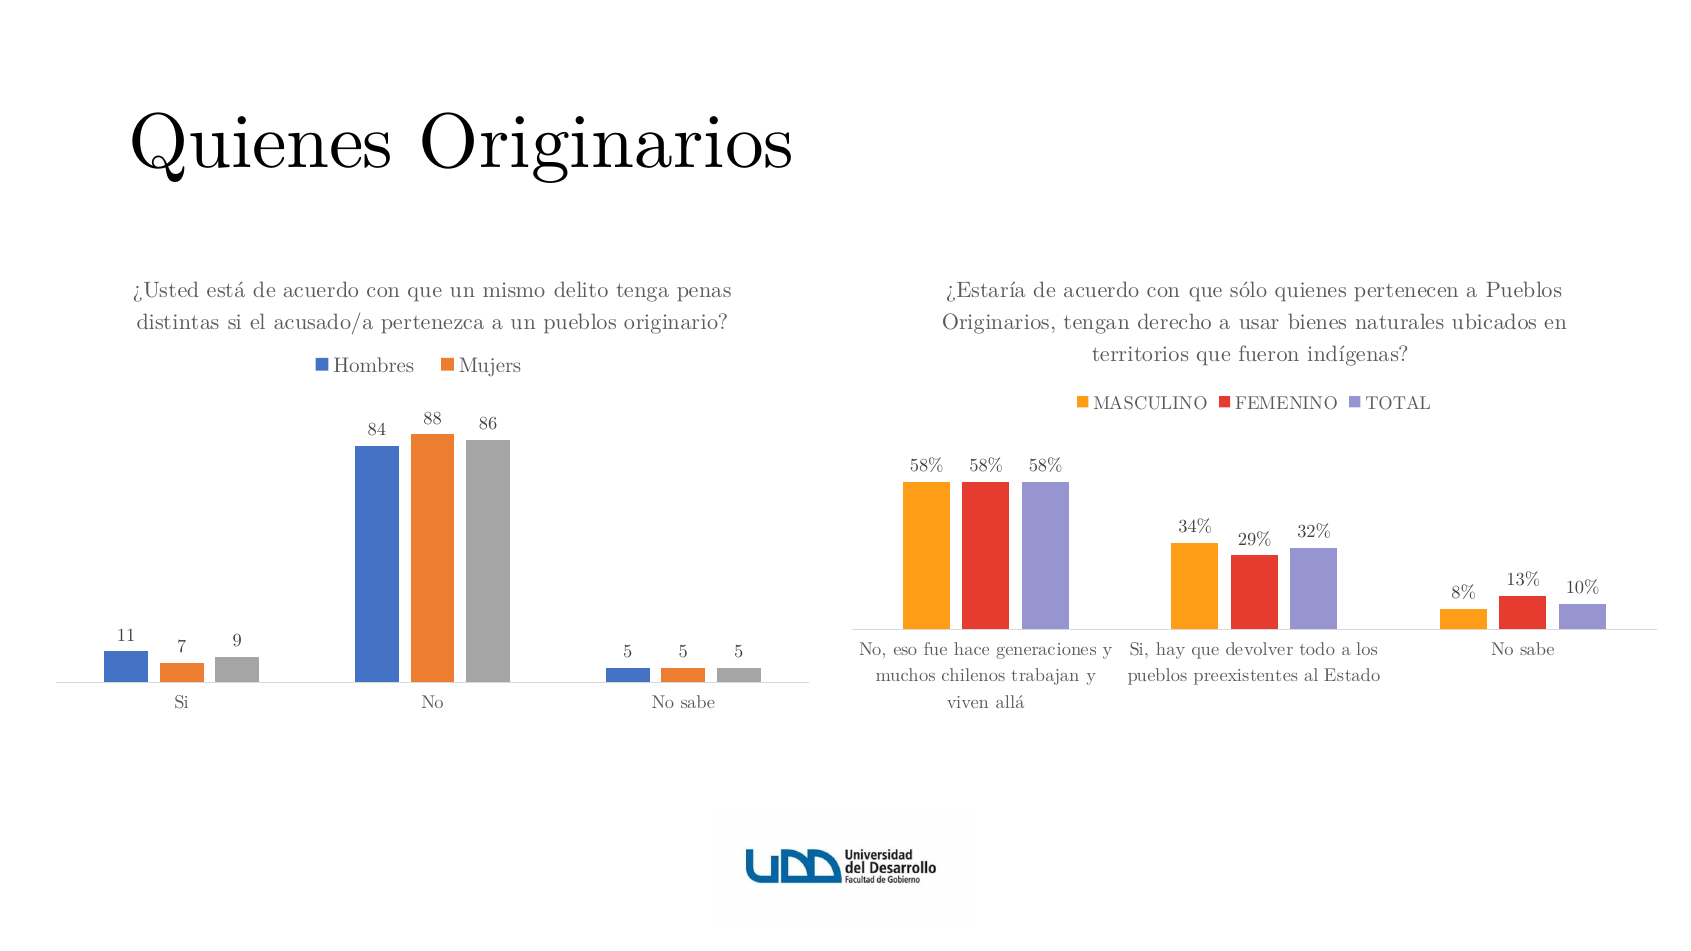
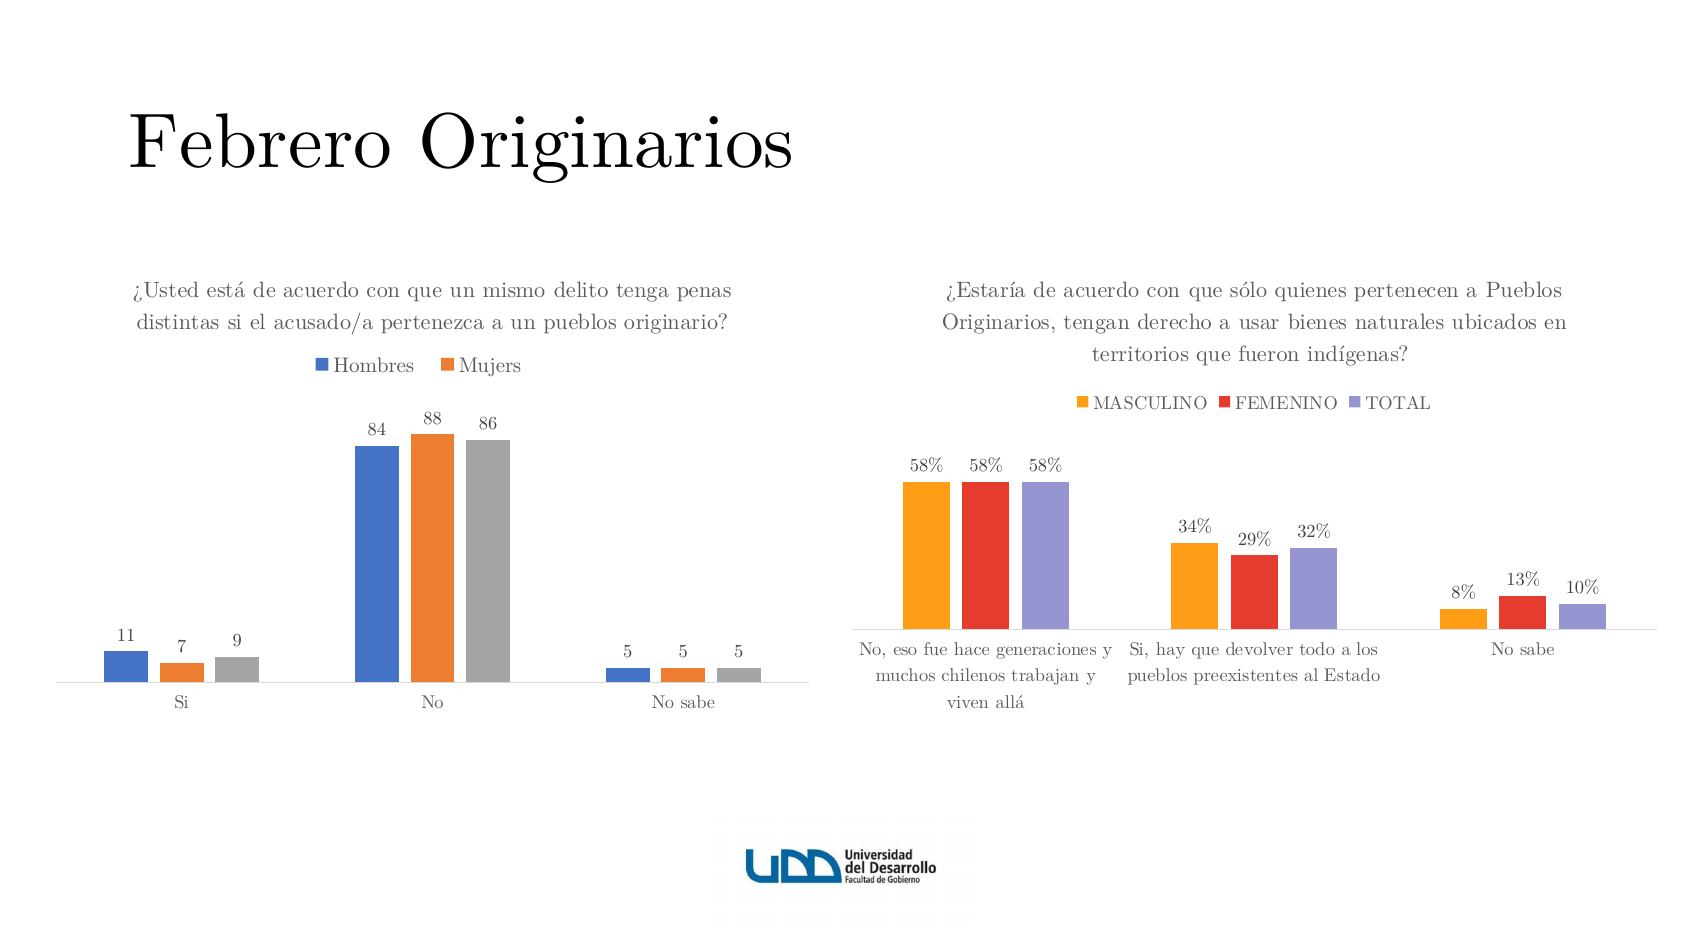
Quienes: Quienes -> Febrero (261, 142)
